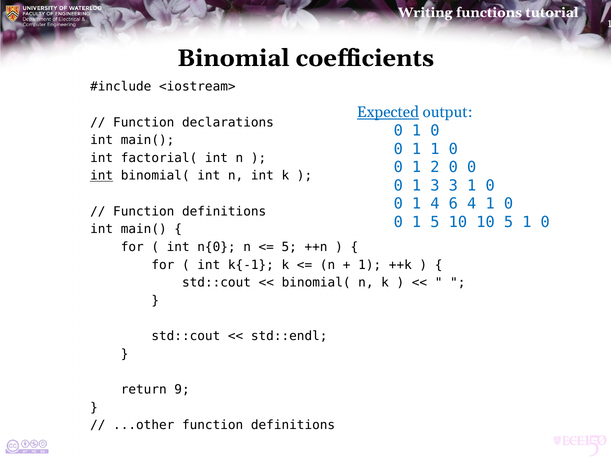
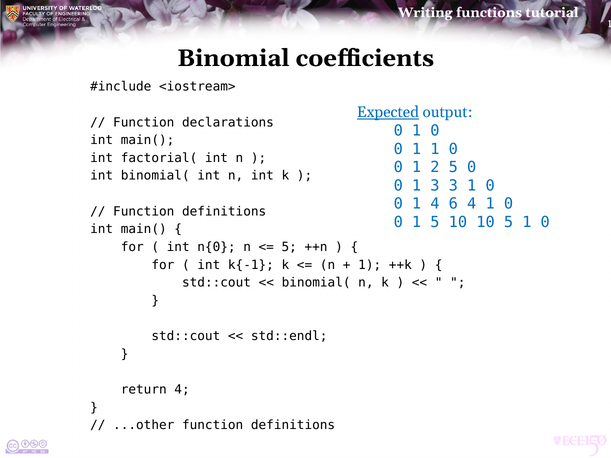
2 0: 0 -> 5 (453, 167)
int underline: present -> none (102, 176)
return 9: 9 -> 4 (182, 390)
